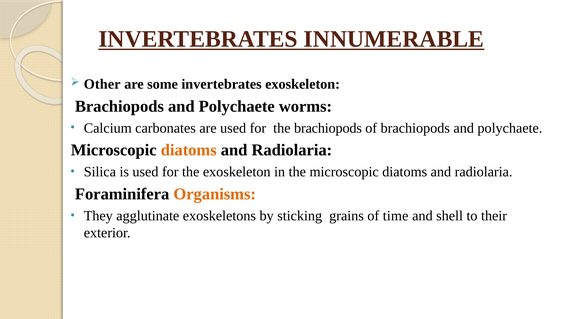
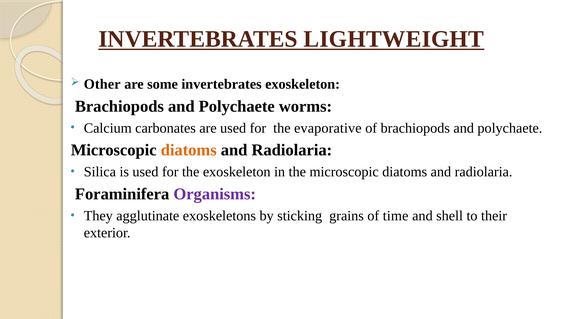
INNUMERABLE: INNUMERABLE -> LIGHTWEIGHT (394, 39)
the brachiopods: brachiopods -> evaporative (328, 128)
Organisms colour: orange -> purple (215, 194)
